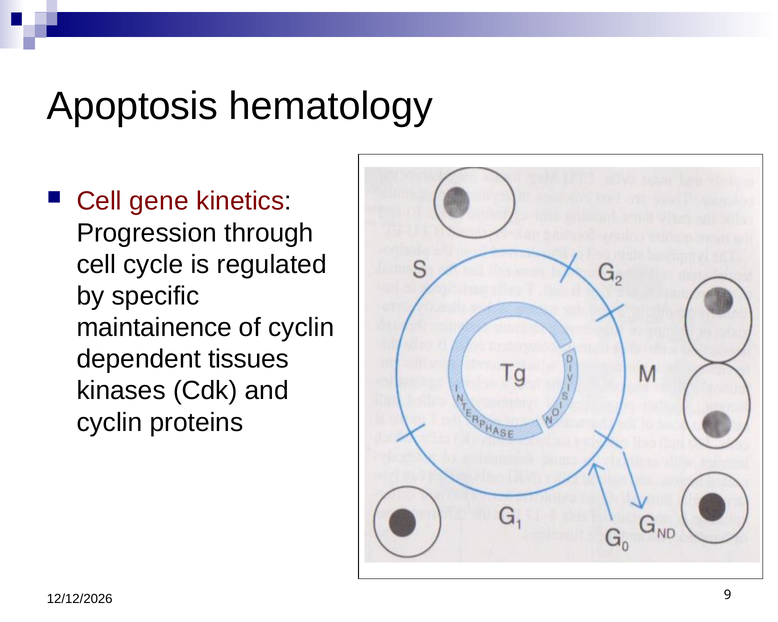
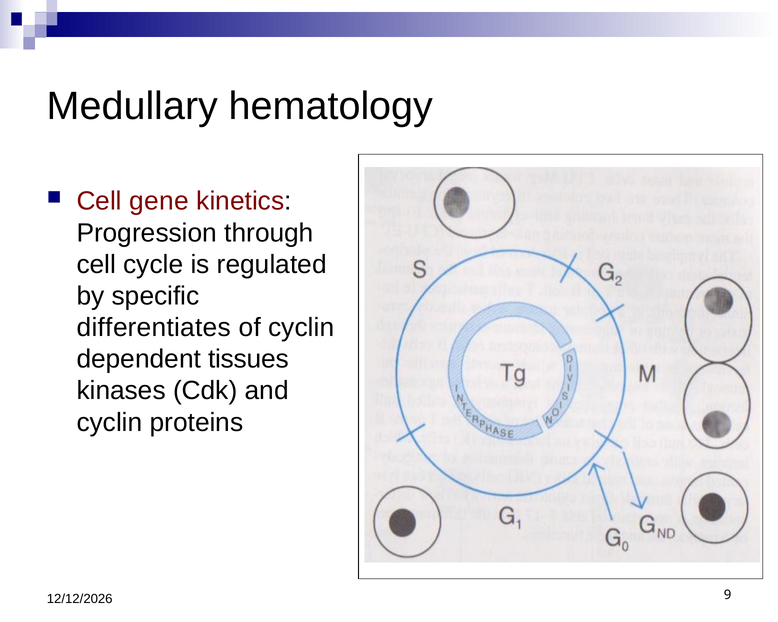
Apoptosis: Apoptosis -> Medullary (132, 106)
maintainence: maintainence -> differentiates (154, 328)
